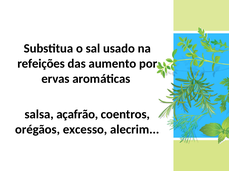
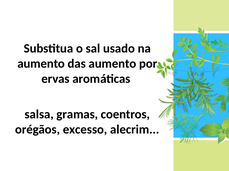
refeições: refeições -> aumento (41, 64)
açafrão: açafrão -> gramas (77, 115)
